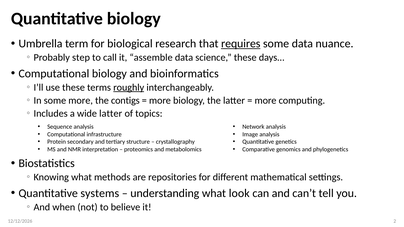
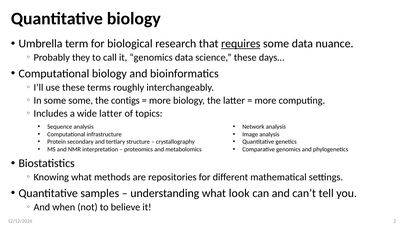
step: step -> they (81, 58)
it assemble: assemble -> genomics (151, 58)
roughly underline: present -> none (129, 88)
some more: more -> some (81, 101)
systems: systems -> samples (100, 193)
